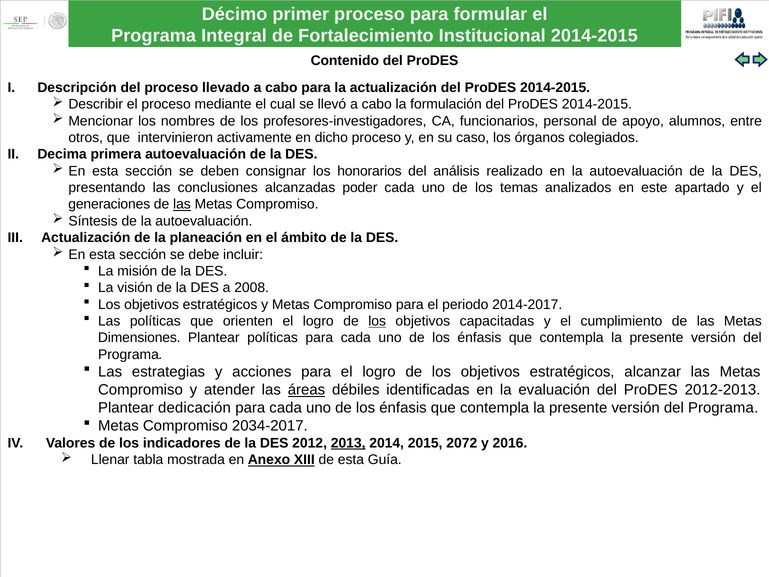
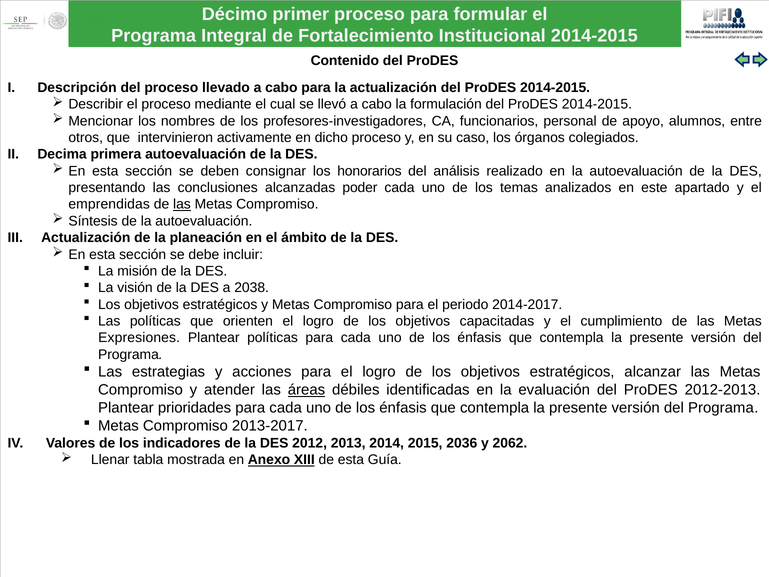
generaciones: generaciones -> emprendidas (109, 204)
2008: 2008 -> 2038 (252, 288)
los underline: present -> none (377, 321)
Dimensiones: Dimensiones -> Expresiones (139, 338)
dedicación: dedicación -> prioridades (195, 408)
2034-2017: 2034-2017 -> 2013-2017 (270, 426)
2013 underline: present -> none (348, 443)
2072: 2072 -> 2036 (462, 443)
2016: 2016 -> 2062 (510, 443)
